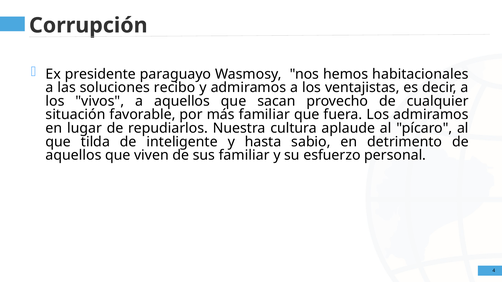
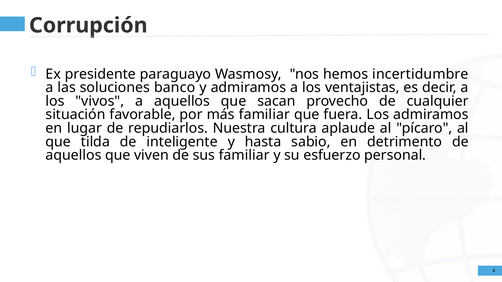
habitacionales: habitacionales -> incertidumbre (420, 74)
recibo: recibo -> banco (175, 88)
